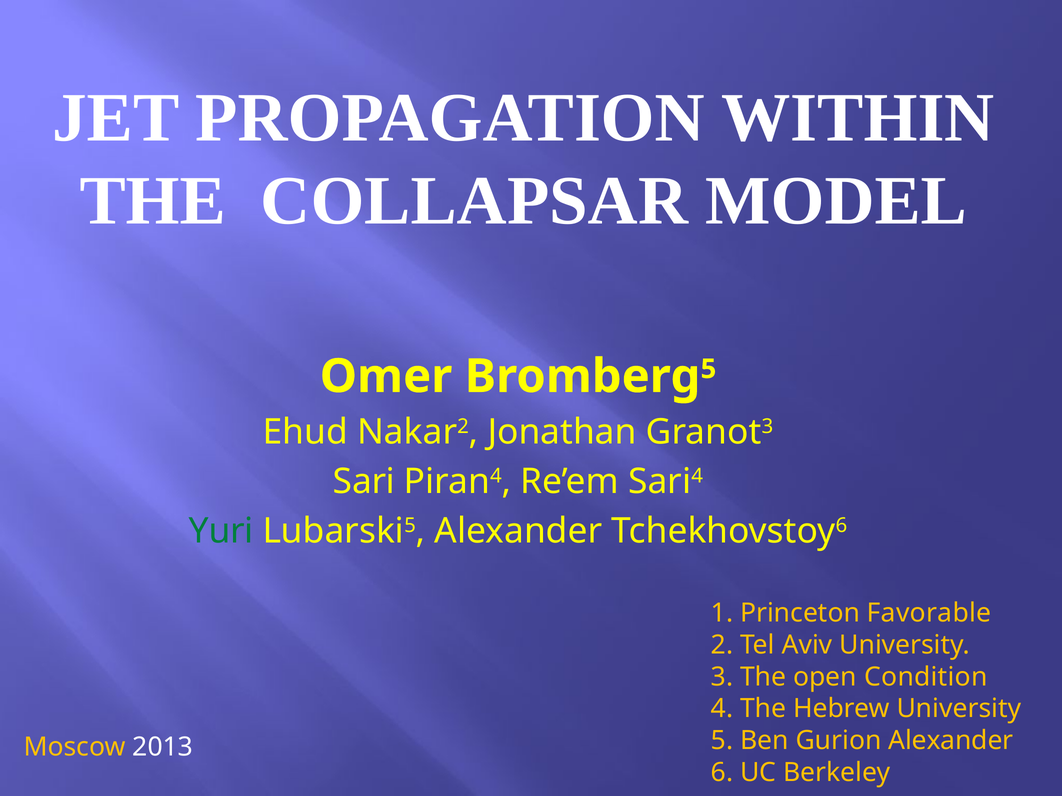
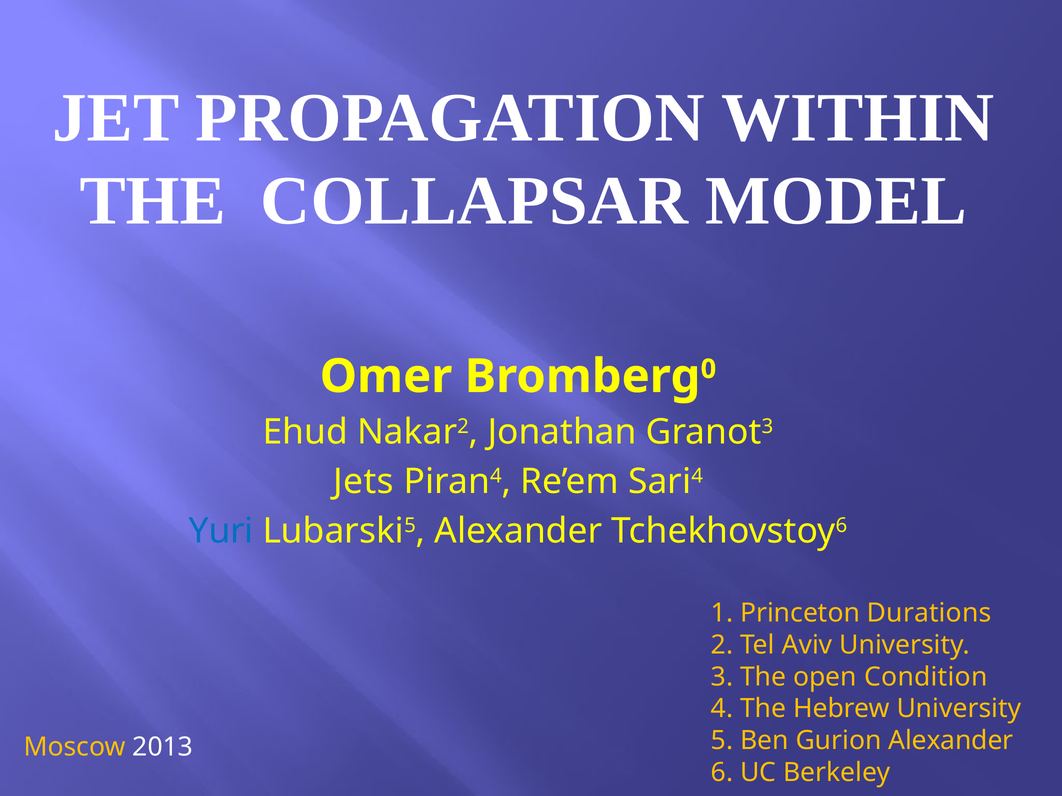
5: 5 -> 0 (708, 369)
Sari: Sari -> Jets (364, 482)
Yuri colour: green -> blue (221, 532)
Favorable: Favorable -> Durations (929, 614)
